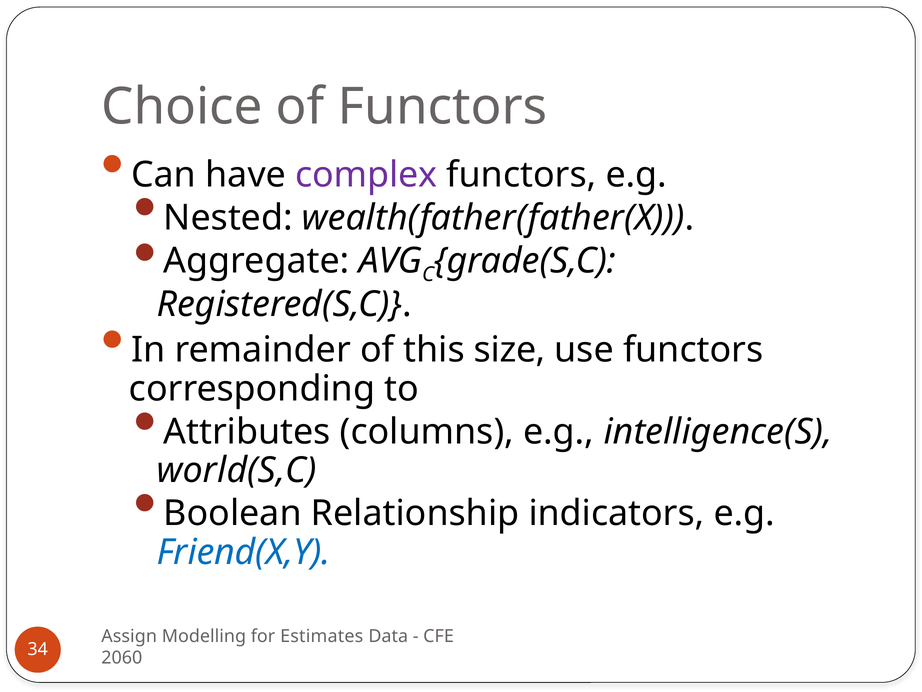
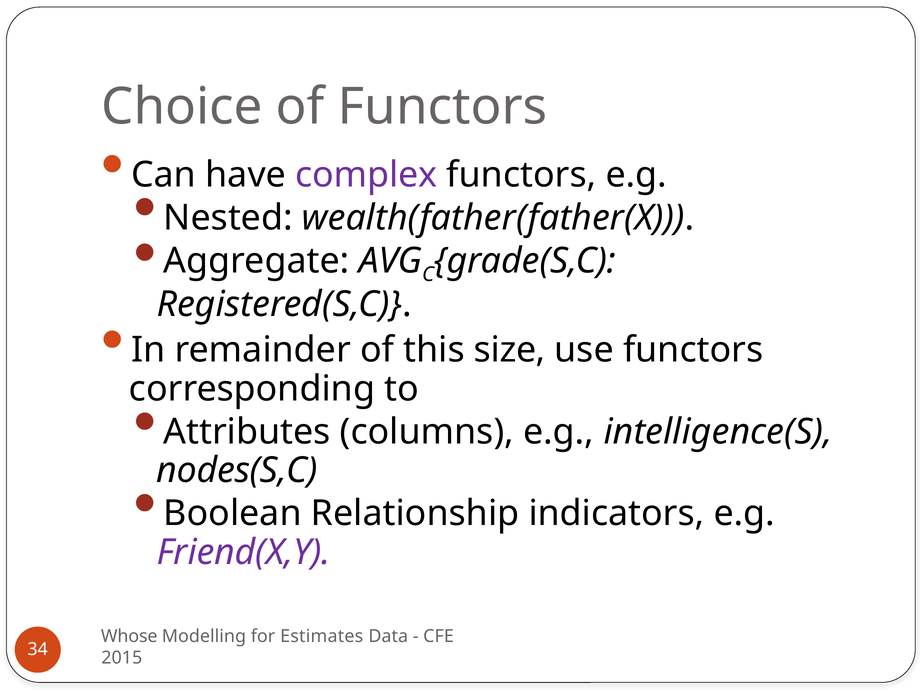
world(S,C: world(S,C -> nodes(S,C (237, 470)
Friend(X,Y colour: blue -> purple (244, 552)
Assign: Assign -> Whose (129, 636)
2060: 2060 -> 2015 (122, 657)
